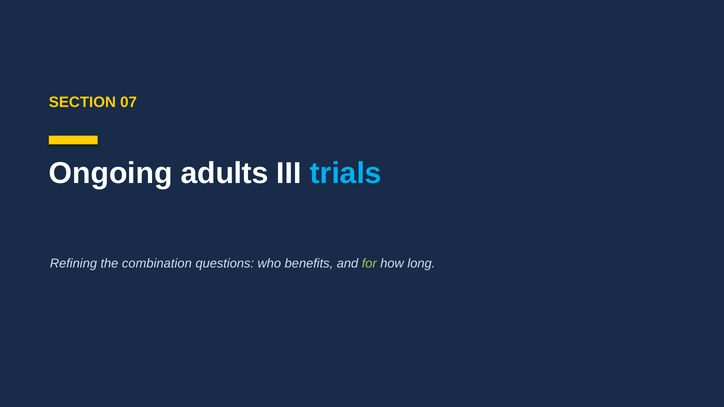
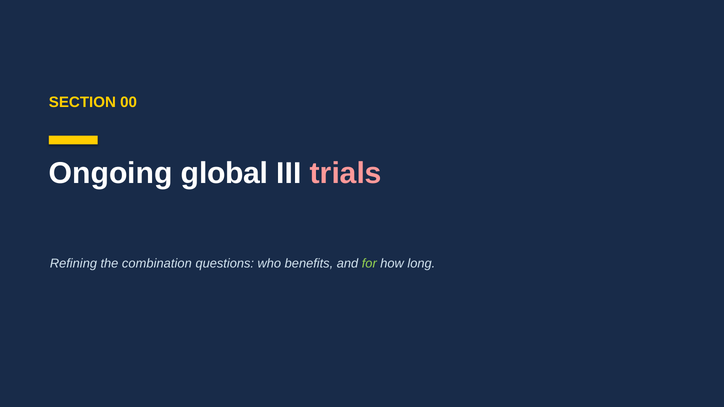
07: 07 -> 00 (129, 102)
adults: adults -> global (225, 173)
trials colour: light blue -> pink (346, 173)
